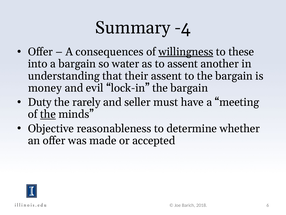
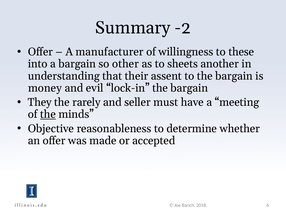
-4: -4 -> -2 (183, 28)
consequences: consequences -> manufacturer (110, 52)
willingness underline: present -> none (186, 52)
water: water -> other (125, 64)
to assent: assent -> sheets (183, 64)
Duty: Duty -> They (40, 102)
